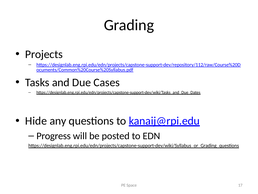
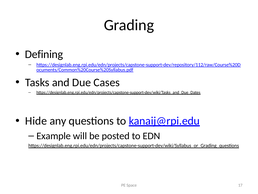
Projects: Projects -> Defining (44, 54)
Progress: Progress -> Example (54, 136)
